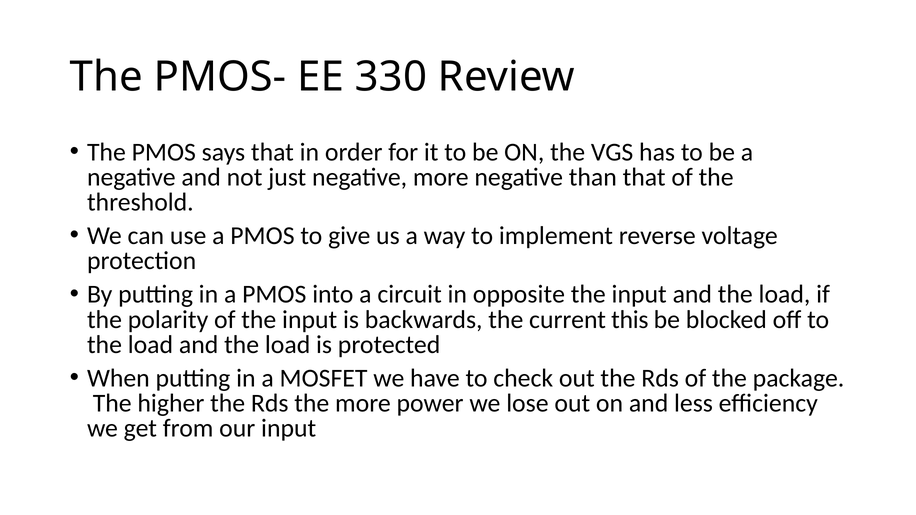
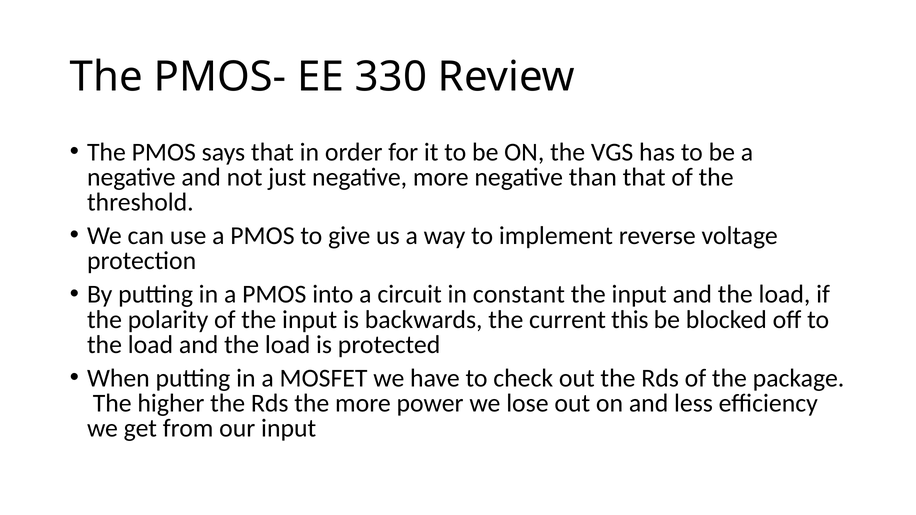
opposite: opposite -> constant (519, 295)
